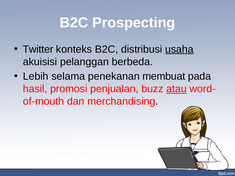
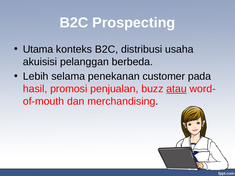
Twitter: Twitter -> Utama (38, 49)
usaha underline: present -> none (179, 49)
membuat: membuat -> customer (164, 76)
